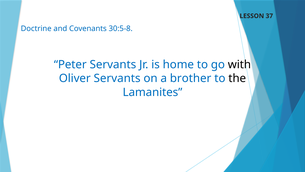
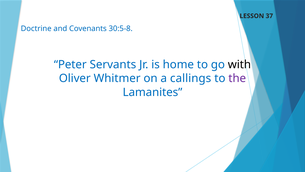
Oliver Servants: Servants -> Whitmer (117, 78)
brother: brother -> callings (191, 78)
the colour: black -> purple (237, 78)
